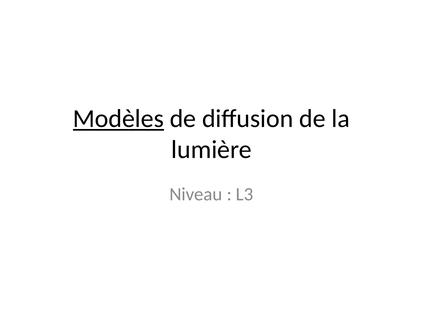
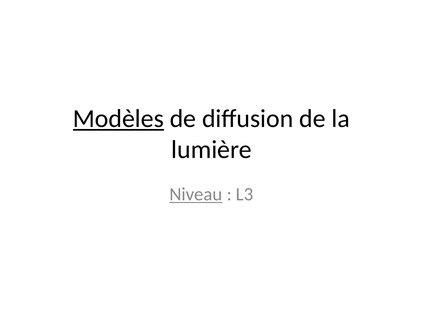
Niveau underline: none -> present (196, 194)
